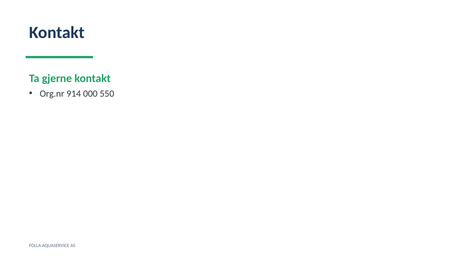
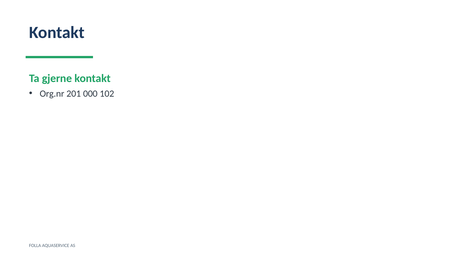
914: 914 -> 201 (74, 94)
550: 550 -> 102 (107, 94)
